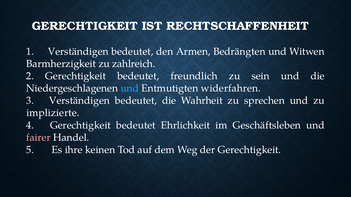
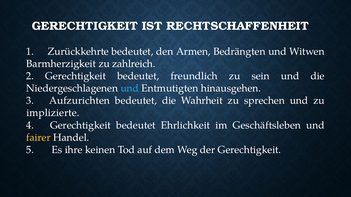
1 Verständigen: Verständigen -> Zurückkehrte (78, 52)
widerfahren: widerfahren -> hinausgehen (231, 89)
3 Verständigen: Verständigen -> Aufzurichten (80, 101)
fairer colour: pink -> yellow (38, 138)
